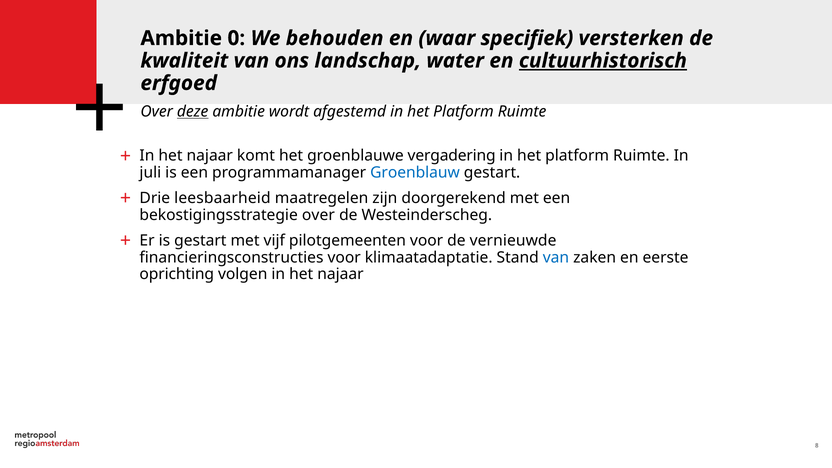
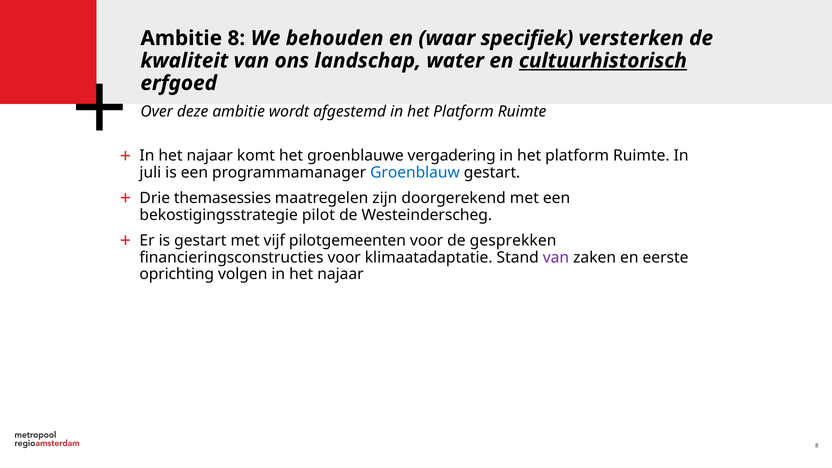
Ambitie 0: 0 -> 8 (236, 38)
deze underline: present -> none (193, 112)
leesbaarheid: leesbaarheid -> themasessies (223, 198)
bekostigingsstrategie over: over -> pilot (318, 215)
vernieuwde: vernieuwde -> gesprekken (513, 241)
van colour: blue -> purple (556, 257)
